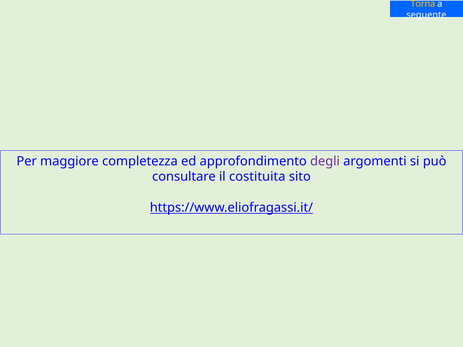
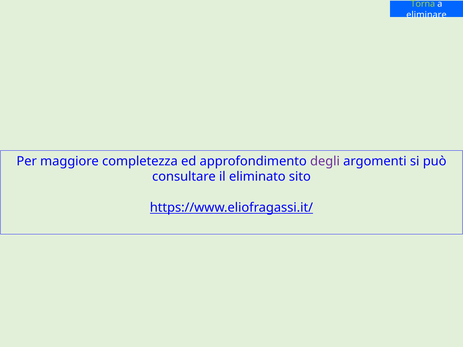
Torna colour: yellow -> light green (423, 4)
seguente: seguente -> eliminare (426, 15)
costituita: costituita -> eliminato (257, 177)
